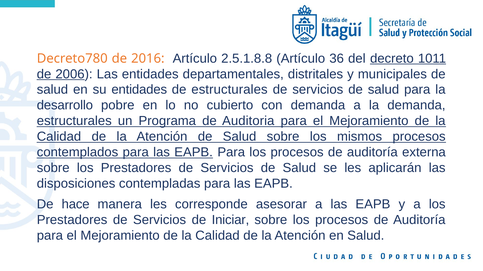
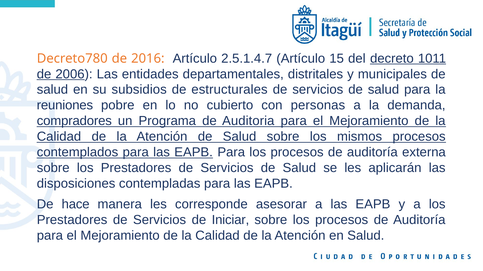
2.5.1.8.8: 2.5.1.8.8 -> 2.5.1.4.7 (247, 59)
36: 36 -> 15 (337, 59)
su entidades: entidades -> subsidios (139, 90)
desarrollo: desarrollo -> reuniones (65, 106)
con demanda: demanda -> personas (318, 106)
estructurales: estructurales -> compradores (74, 121)
